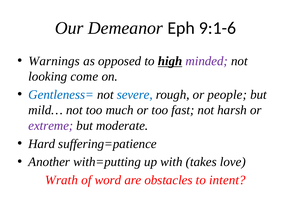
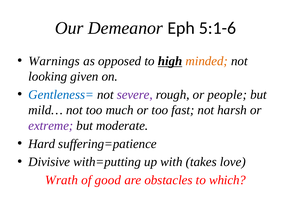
9:1-6: 9:1-6 -> 5:1-6 (217, 28)
minded colour: purple -> orange (207, 61)
come: come -> given (84, 77)
severe colour: blue -> purple (135, 95)
Another: Another -> Divisive (49, 162)
word: word -> good (108, 180)
intent: intent -> which (227, 180)
